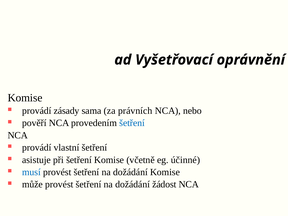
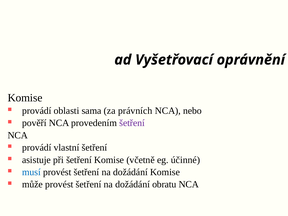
zásady: zásady -> oblasti (66, 111)
šetření colour: blue -> purple (132, 123)
žádost: žádost -> obratu (164, 184)
